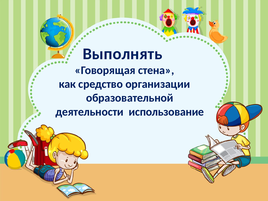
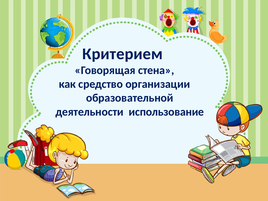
Выполнять: Выполнять -> Критерием (123, 54)
